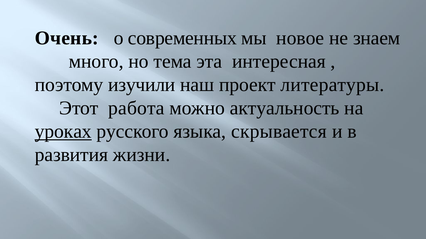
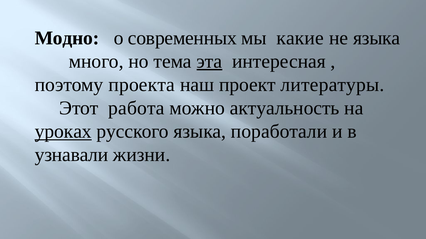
Очень: Очень -> Модно (67, 38)
новое: новое -> какие (300, 38)
не знаем: знаем -> языка (377, 38)
эта underline: none -> present (209, 61)
изучили: изучили -> проекта (142, 85)
скрывается: скрывается -> поработали (279, 132)
развития: развития -> узнавали (71, 155)
